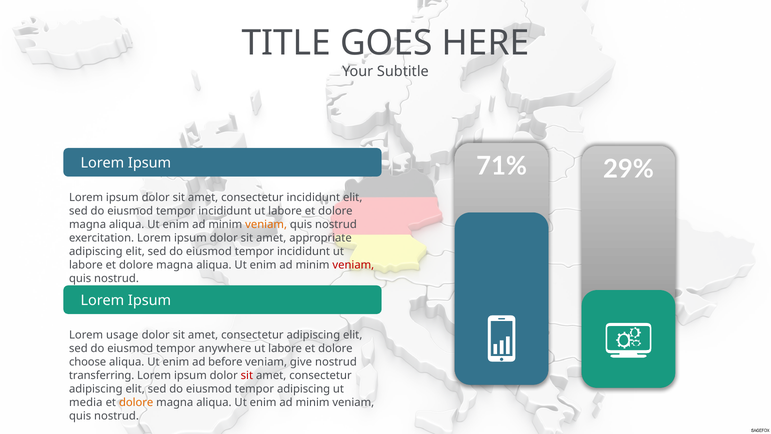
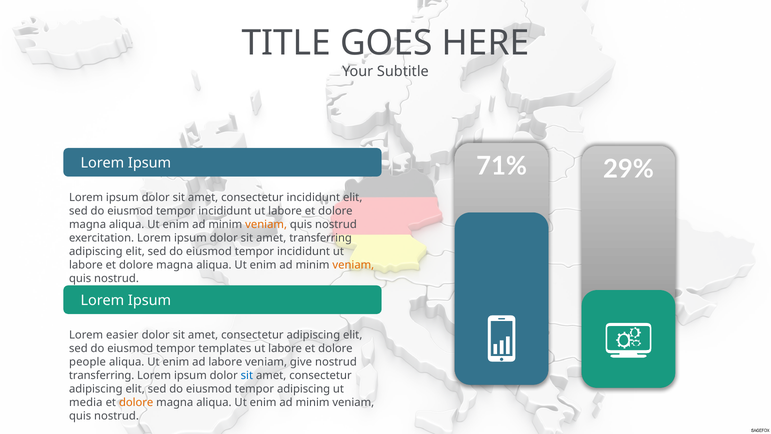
amet appropriate: appropriate -> transferring (321, 238)
veniam colour: red -> orange (353, 265)
usage: usage -> easier (122, 335)
anywhere: anywhere -> templates (225, 348)
choose: choose -> people (88, 362)
ad before: before -> labore (225, 362)
sit colour: red -> blue (247, 375)
